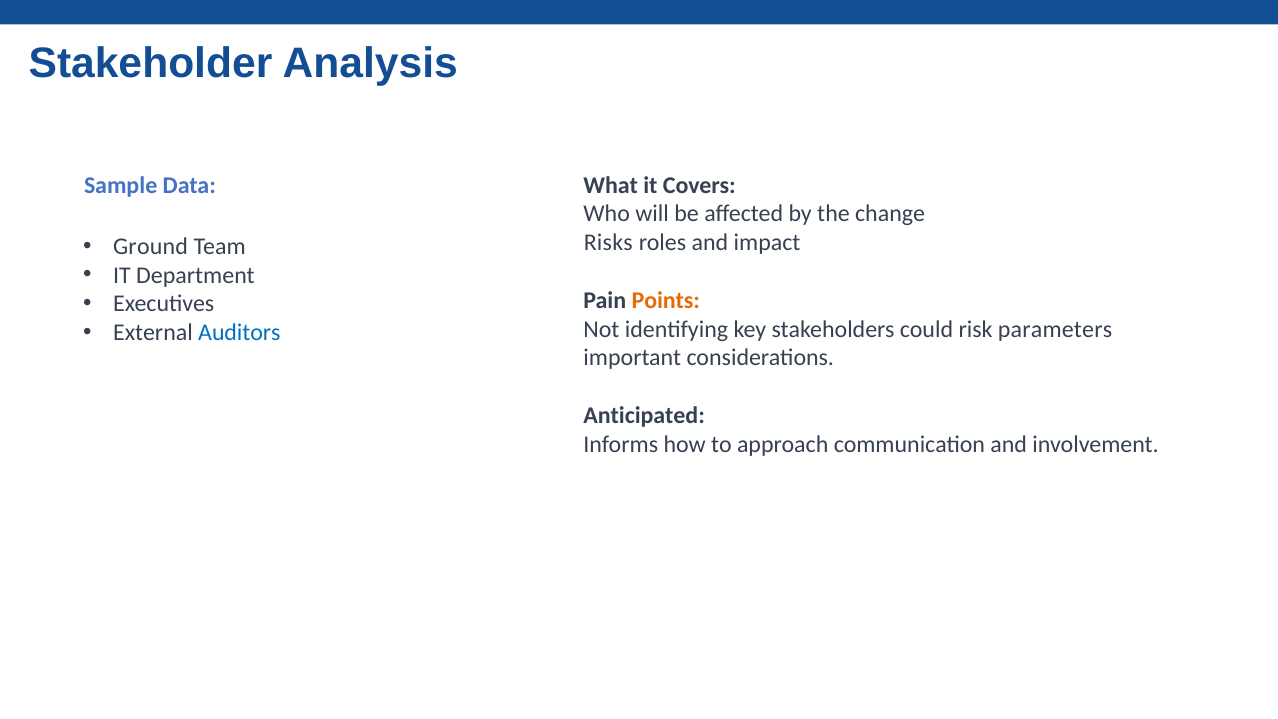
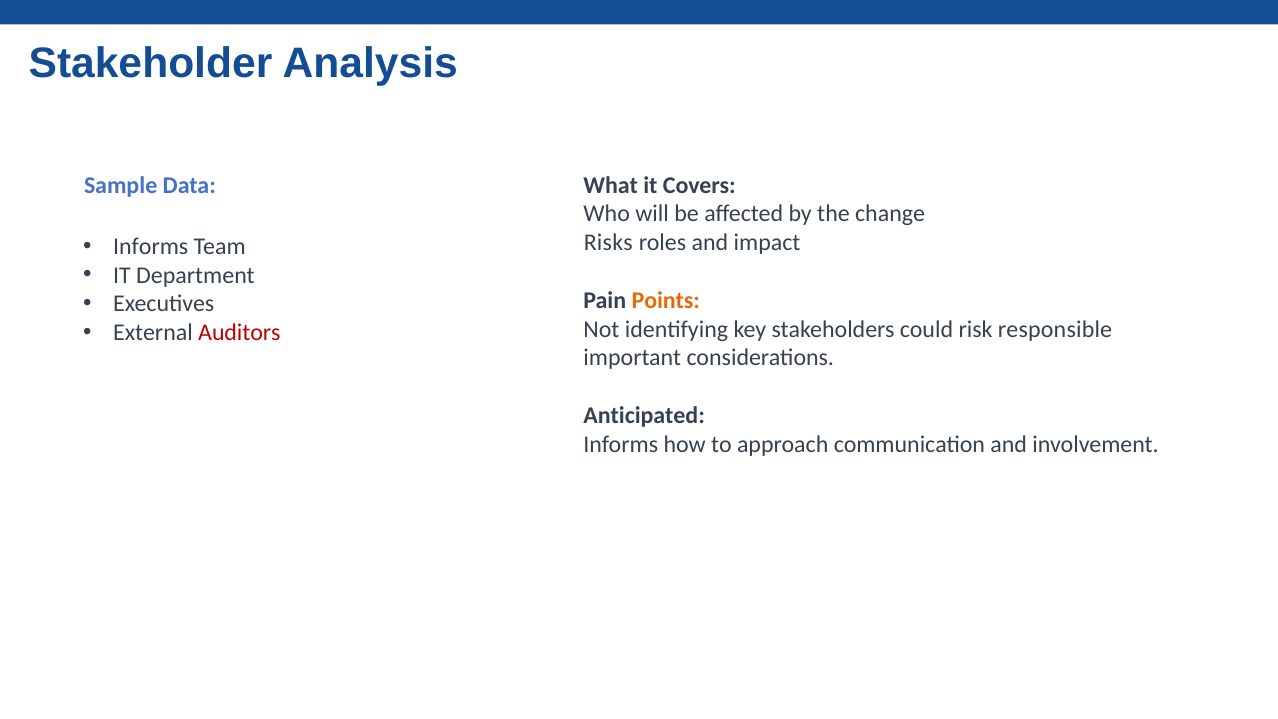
Ground: Ground -> Informs (151, 247)
parameters: parameters -> responsible (1055, 329)
Auditors colour: blue -> red (239, 333)
